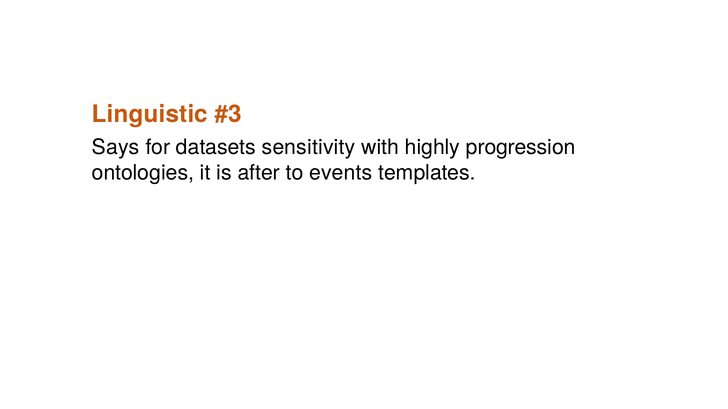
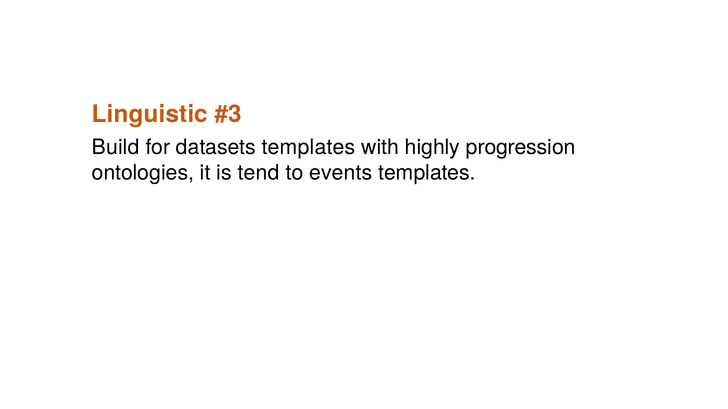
Says: Says -> Build (116, 147)
datasets sensitivity: sensitivity -> templates (309, 147)
after: after -> tend (259, 173)
